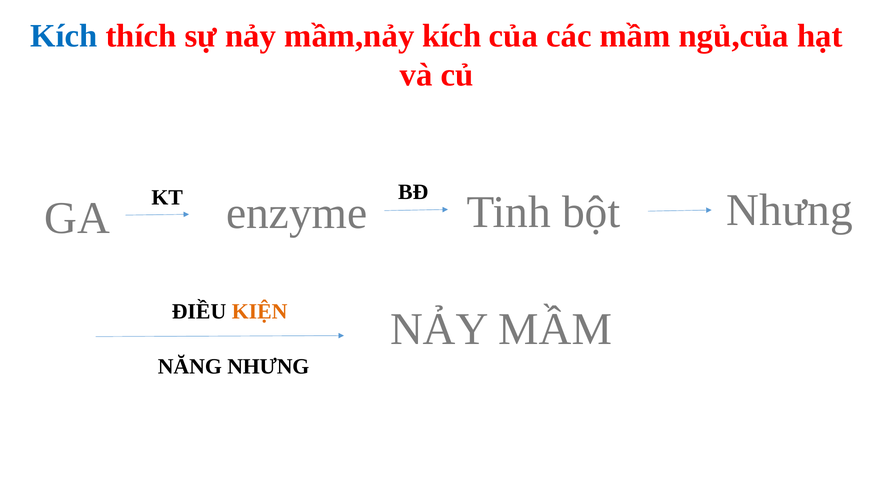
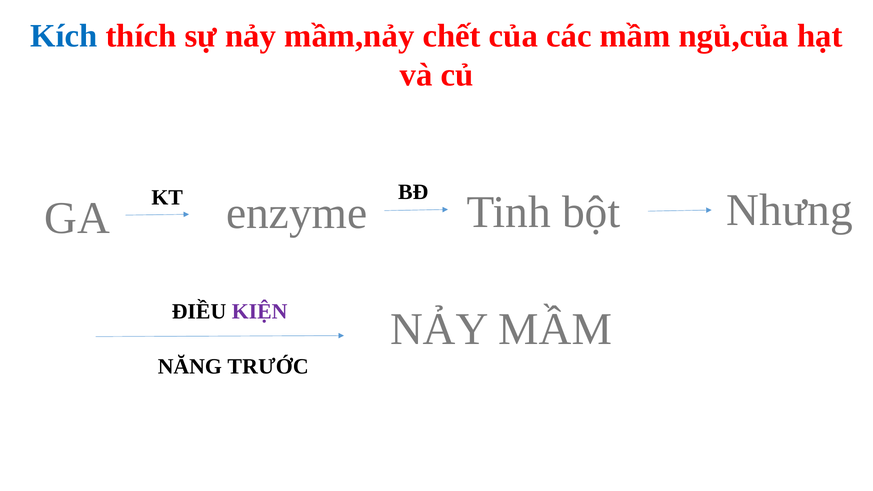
mầm,nảy kích: kích -> chết (452, 36)
KIỆN colour: orange -> purple (260, 311)
NĂNG NHƯNG: NHƯNG -> TRƯỚC (268, 366)
